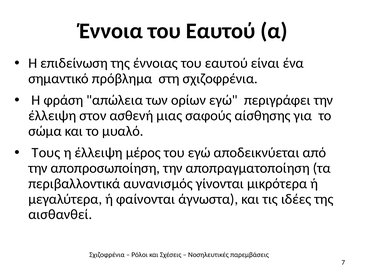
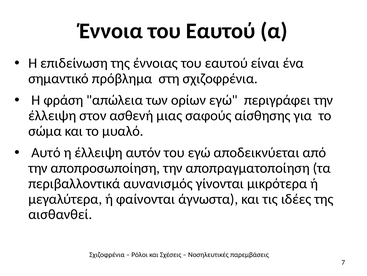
Τους: Τους -> Αυτό (46, 152)
μέρος: μέρος -> αυτόν (143, 152)
